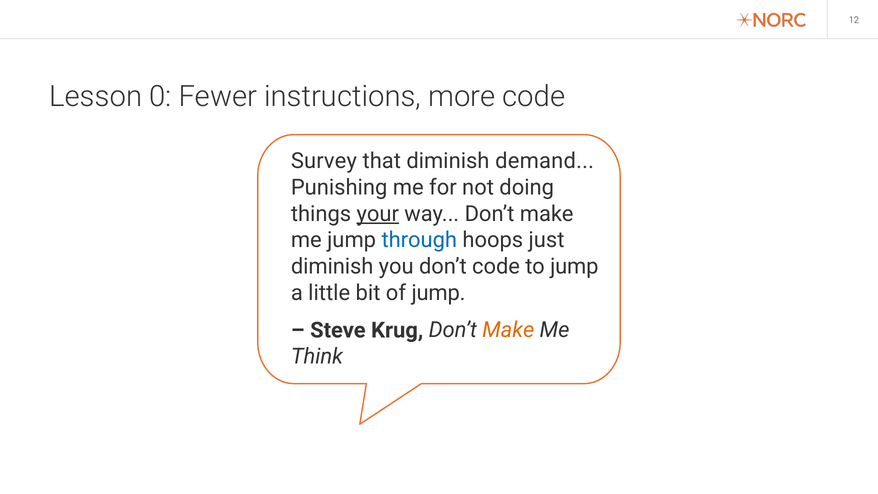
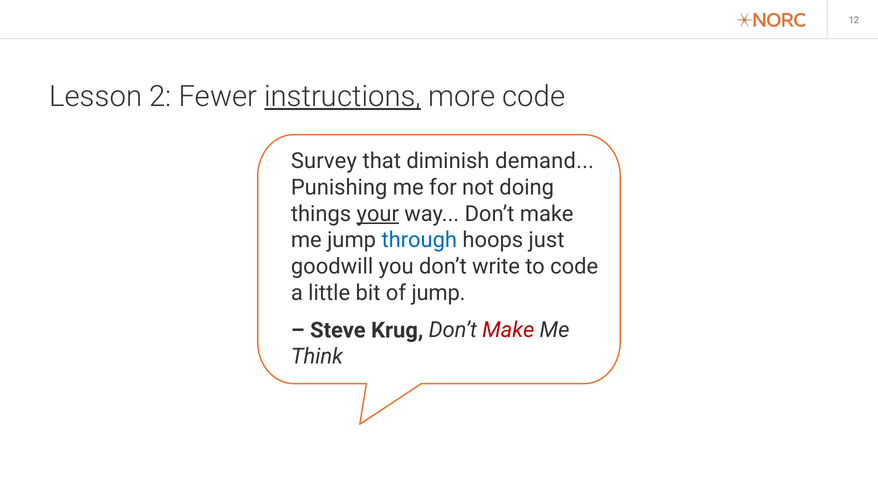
0: 0 -> 2 (160, 96)
instructions underline: none -> present (343, 96)
diminish: diminish -> goodwill (332, 266)
don’t code: code -> write (496, 266)
to jump: jump -> code (574, 266)
Make colour: orange -> red (508, 330)
